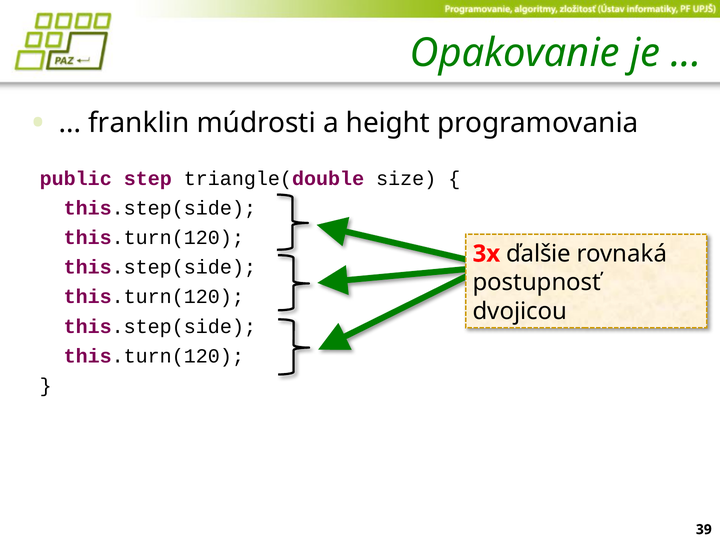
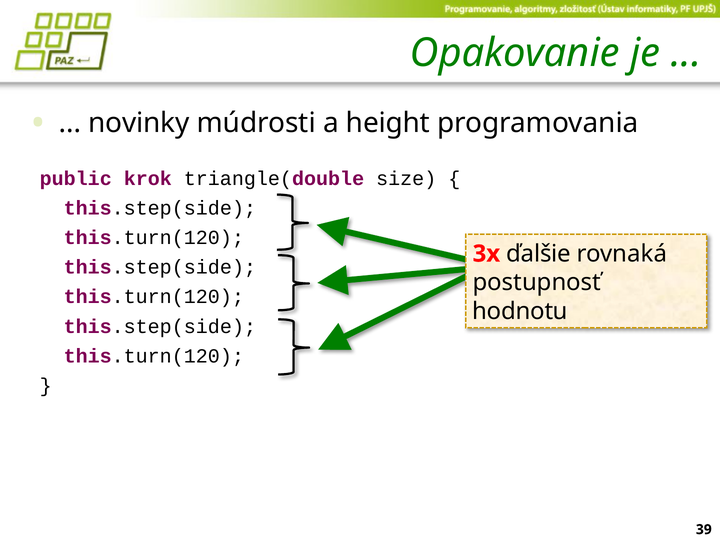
franklin: franklin -> novinky (139, 123)
step: step -> krok (148, 178)
dvojicou: dvojicou -> hodnotu (520, 311)
